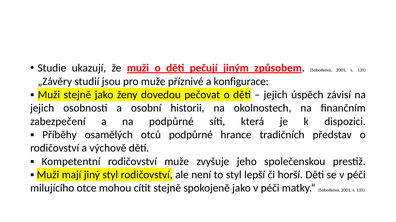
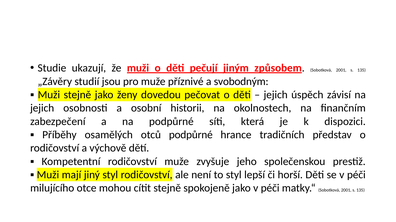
konfigurace: konfigurace -> svobodným (241, 82)
